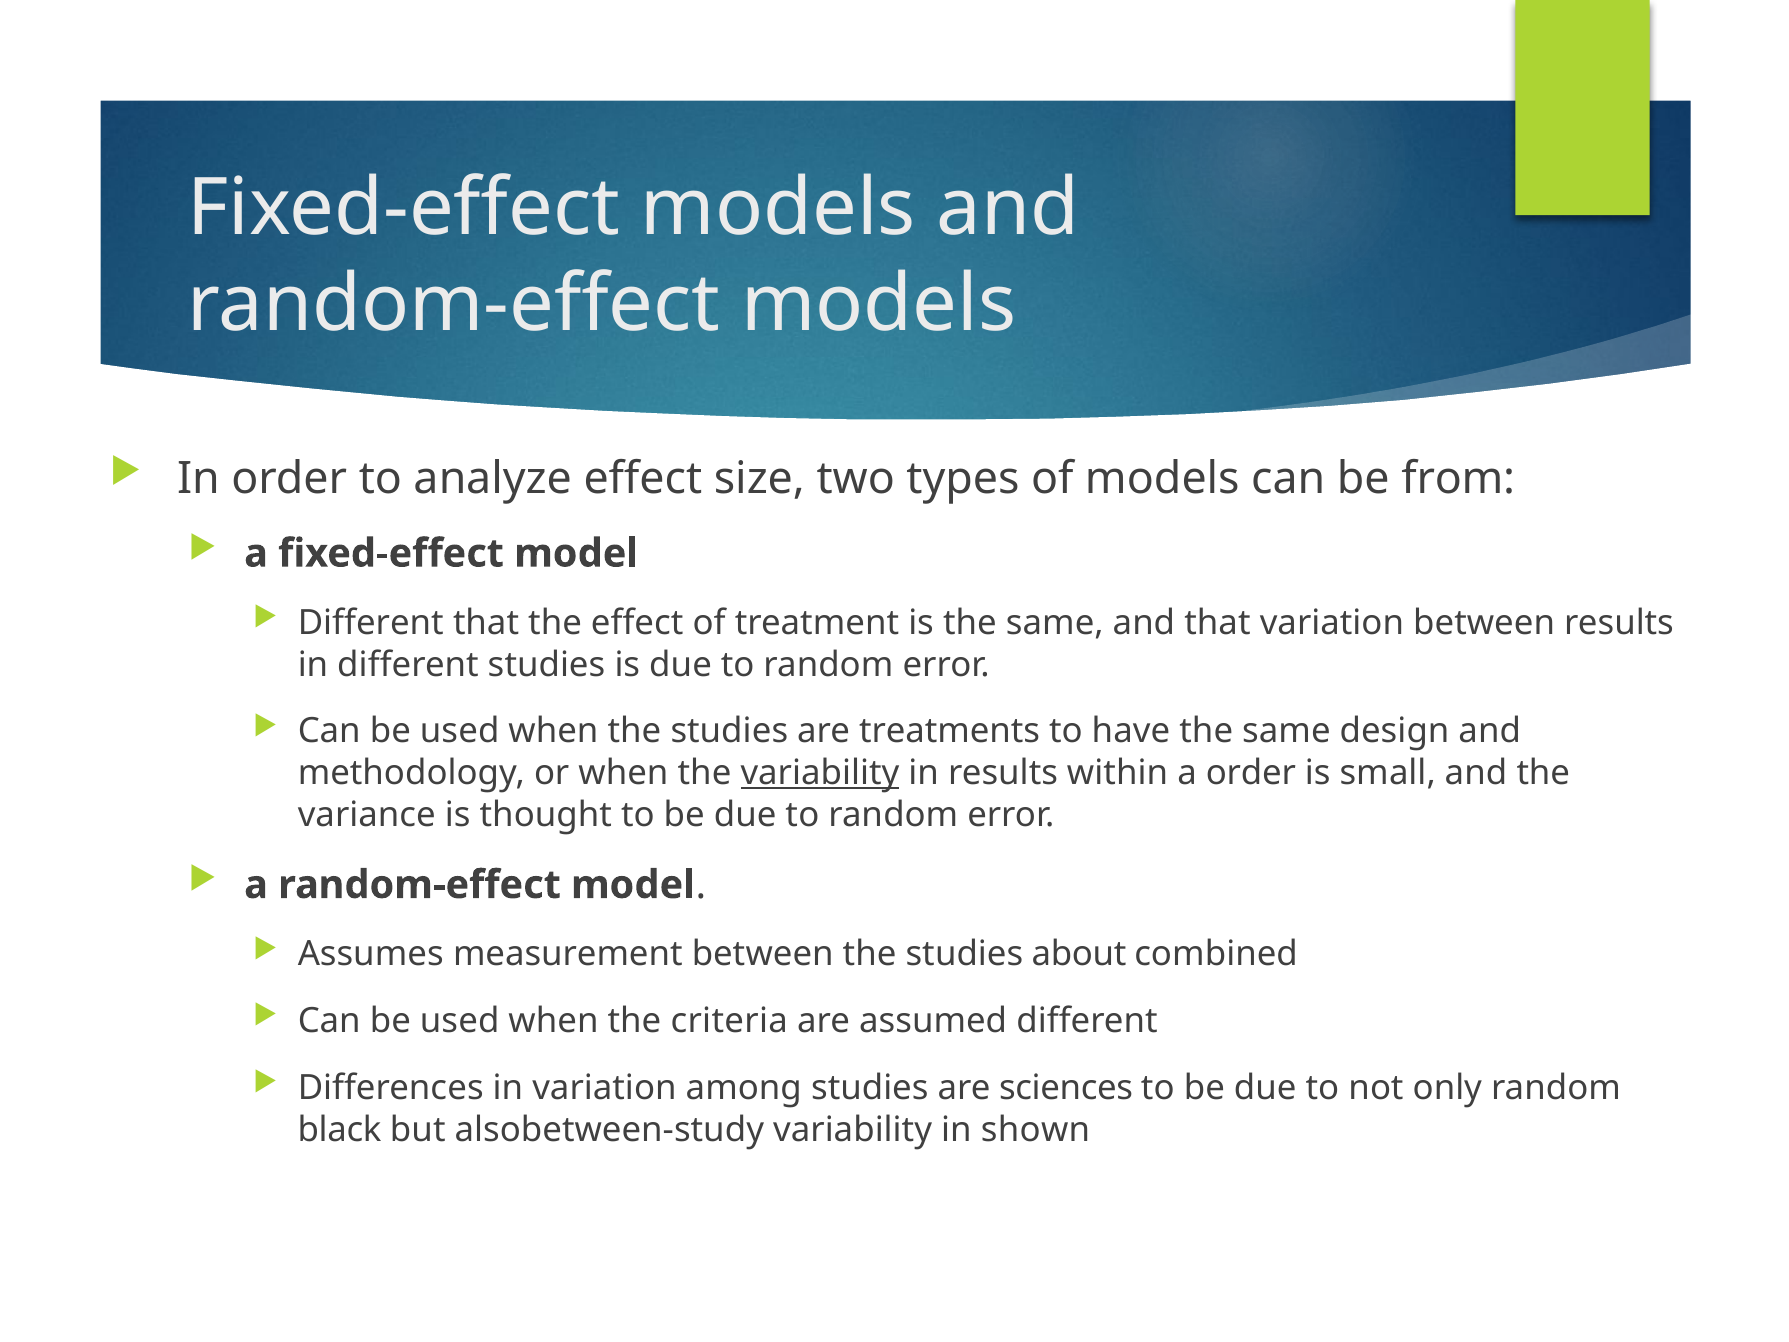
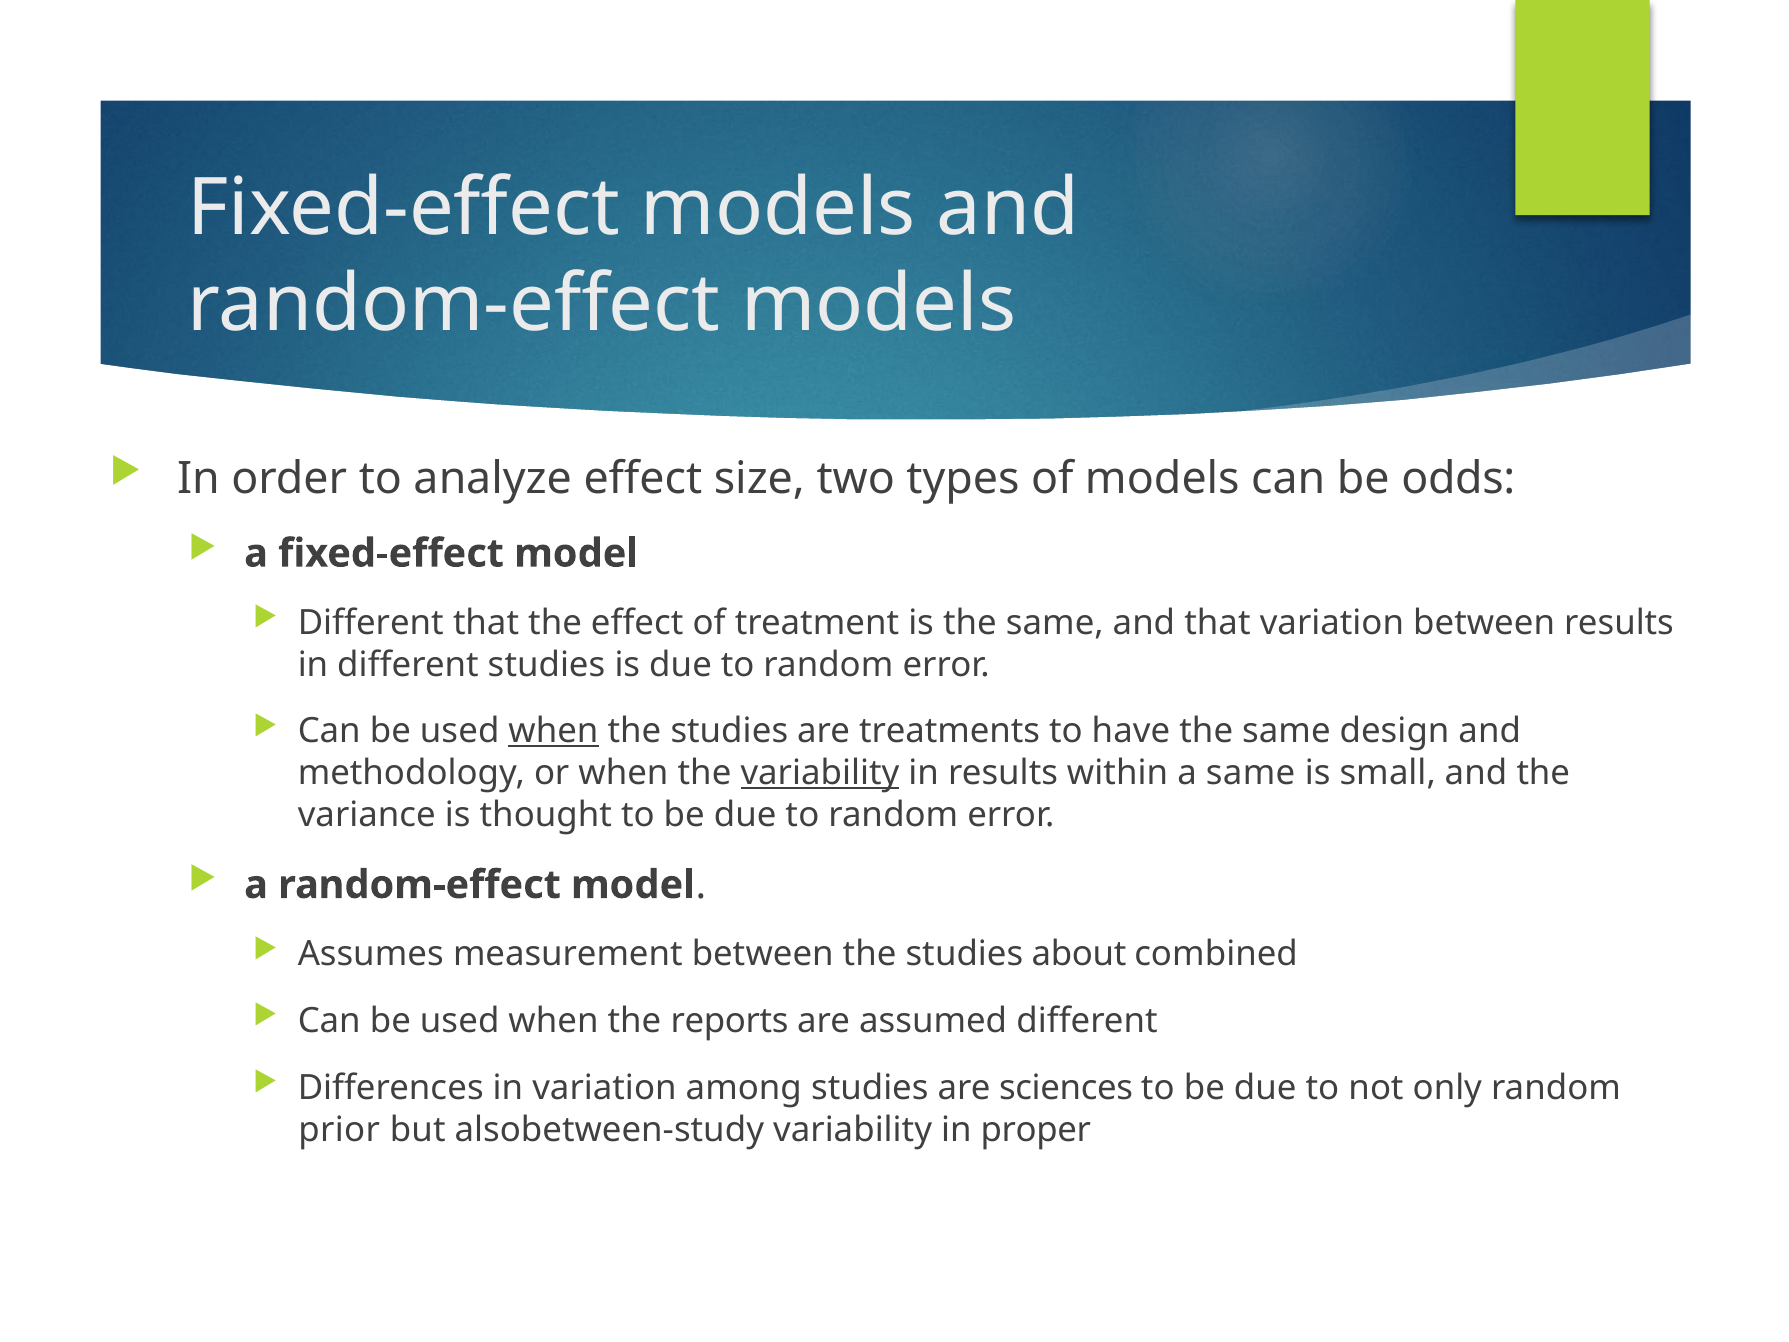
from: from -> odds (1458, 478)
when underline: none -> present (553, 731)
a order: order -> same (1251, 773)
criteria: criteria -> reports (730, 1021)
black: black -> prior (339, 1129)
shown: shown -> proper (1036, 1129)
